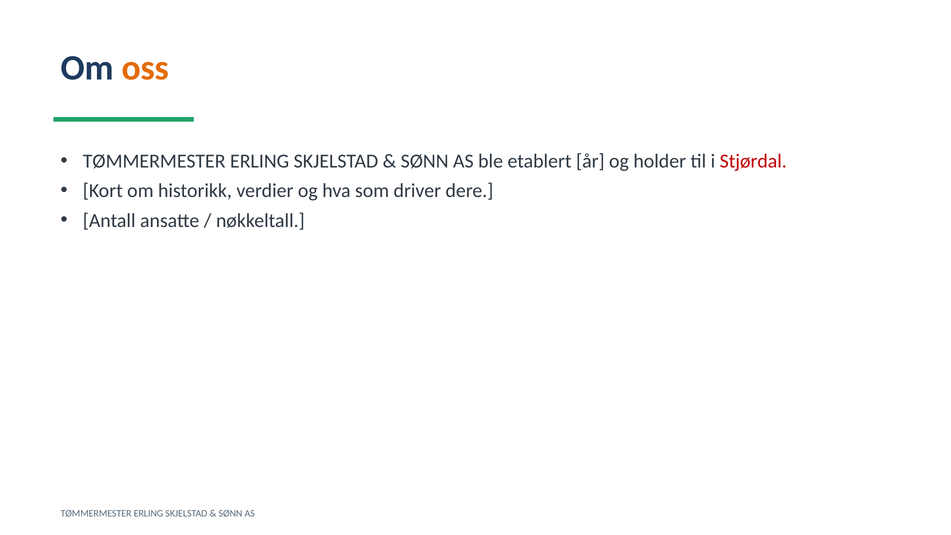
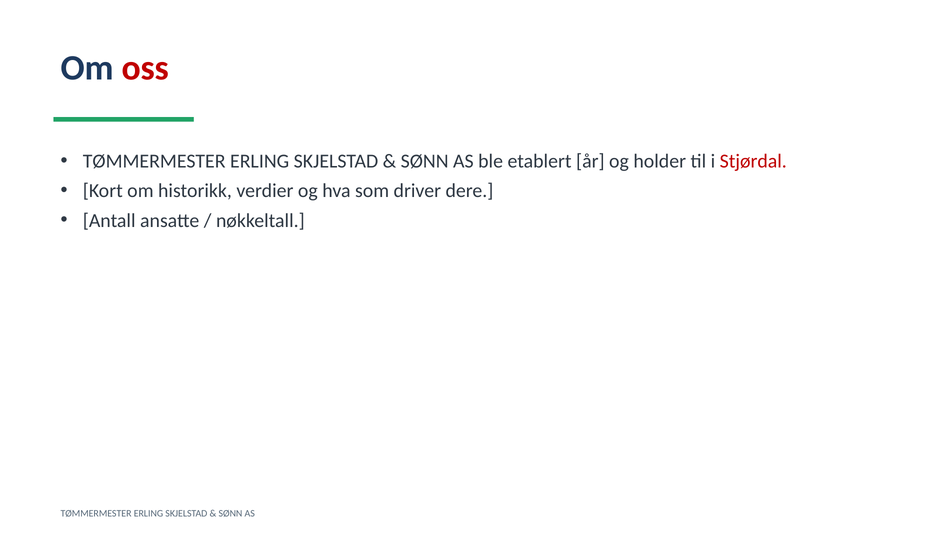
oss colour: orange -> red (145, 68)
